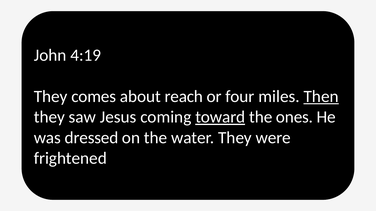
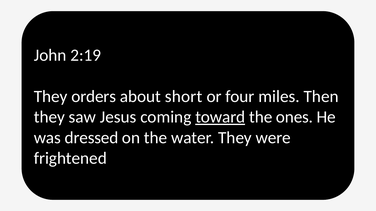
4:19: 4:19 -> 2:19 (86, 55)
comes: comes -> orders (94, 97)
reach: reach -> short (184, 97)
Then underline: present -> none (321, 97)
